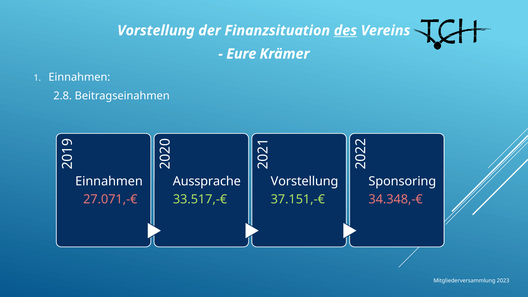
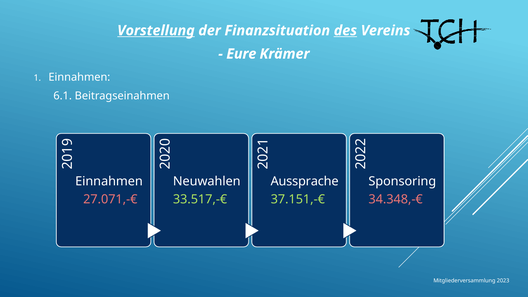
Vorstellung underline: none -> present (156, 31)
2.8: 2.8 -> 6.1 (63, 96)
Aussprache: Aussprache -> Neuwahlen (207, 181)
Vorstellung: Vorstellung -> Aussprache (305, 181)
